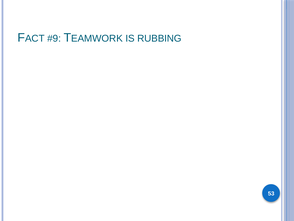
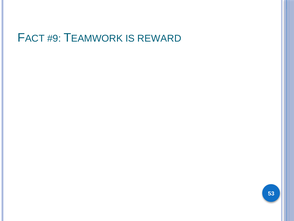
RUBBING: RUBBING -> REWARD (159, 38)
